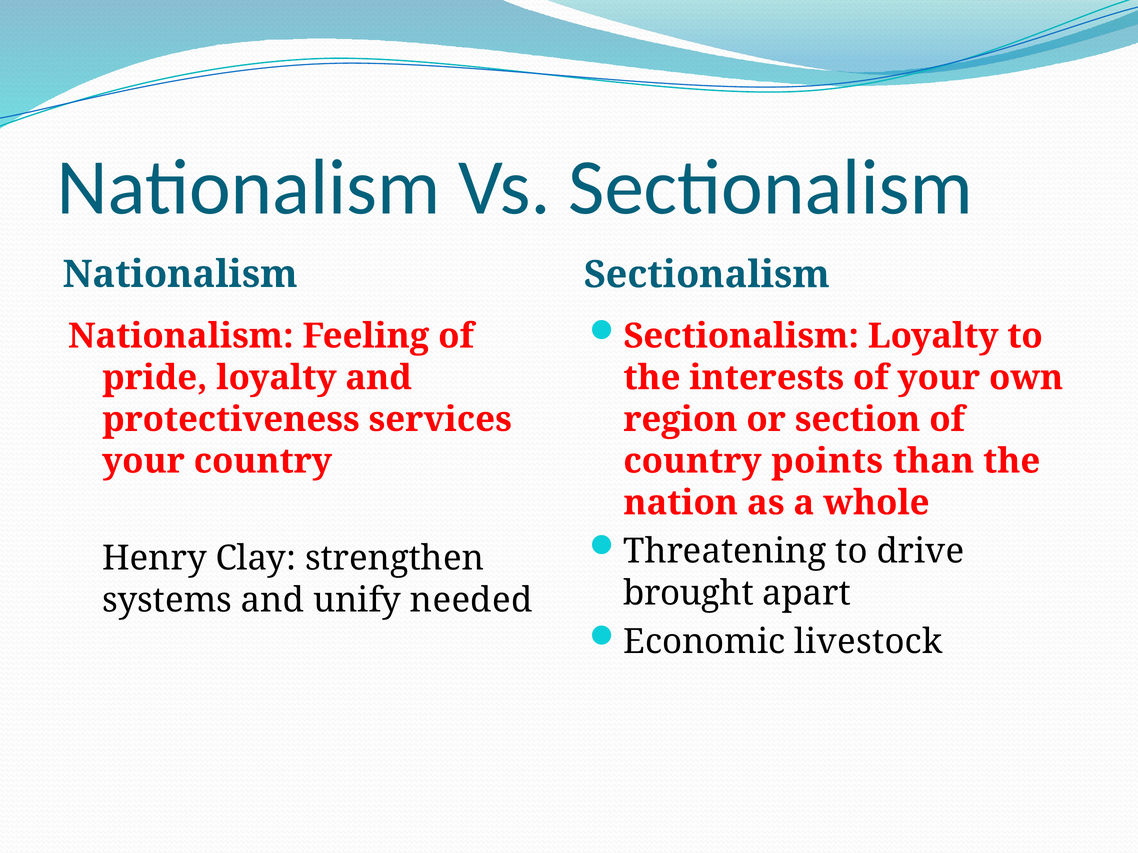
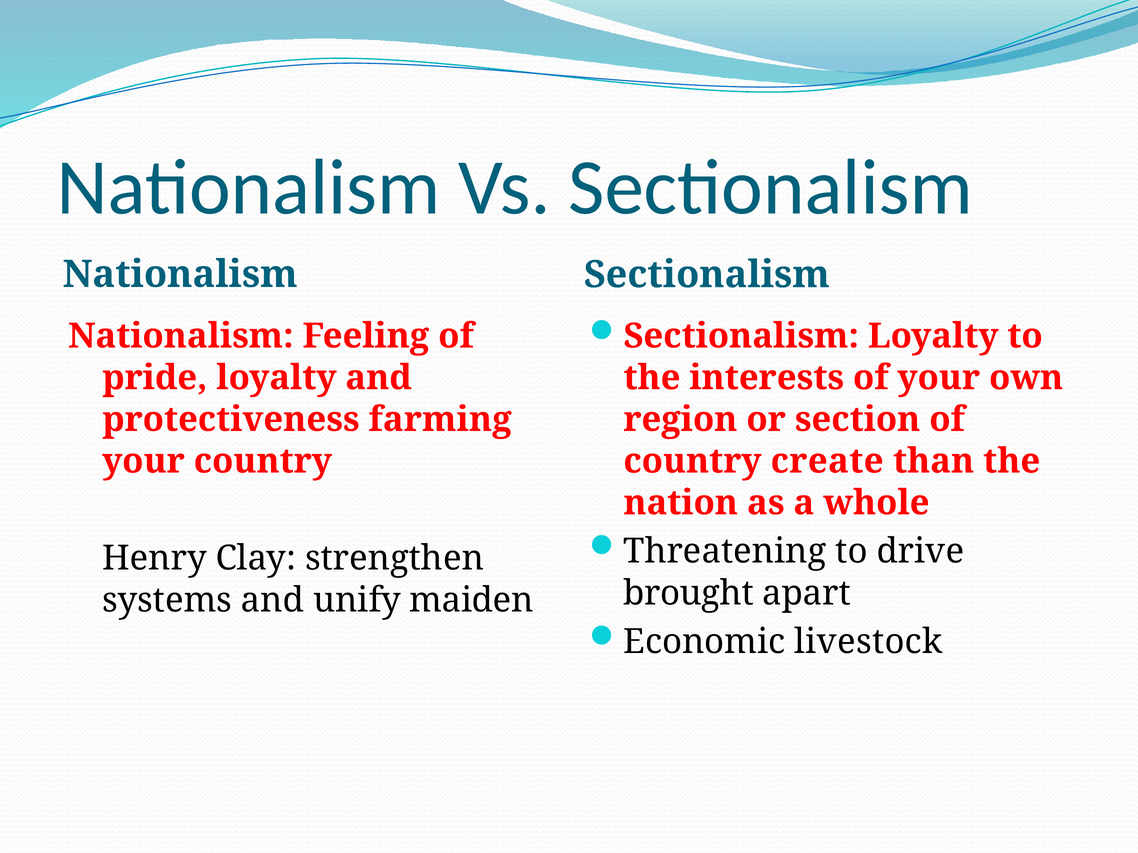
services: services -> farming (440, 420)
points: points -> create (827, 461)
needed: needed -> maiden (471, 600)
